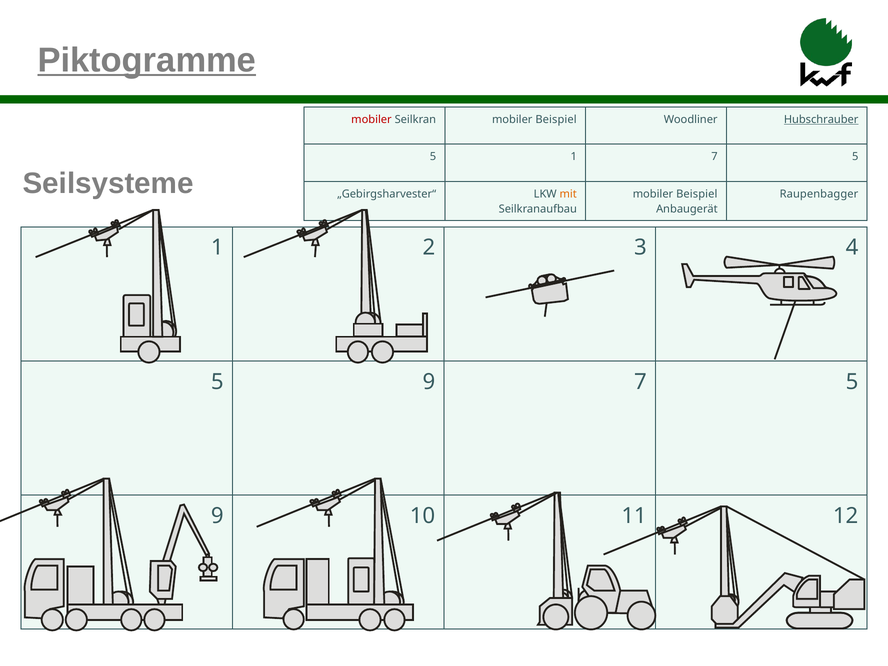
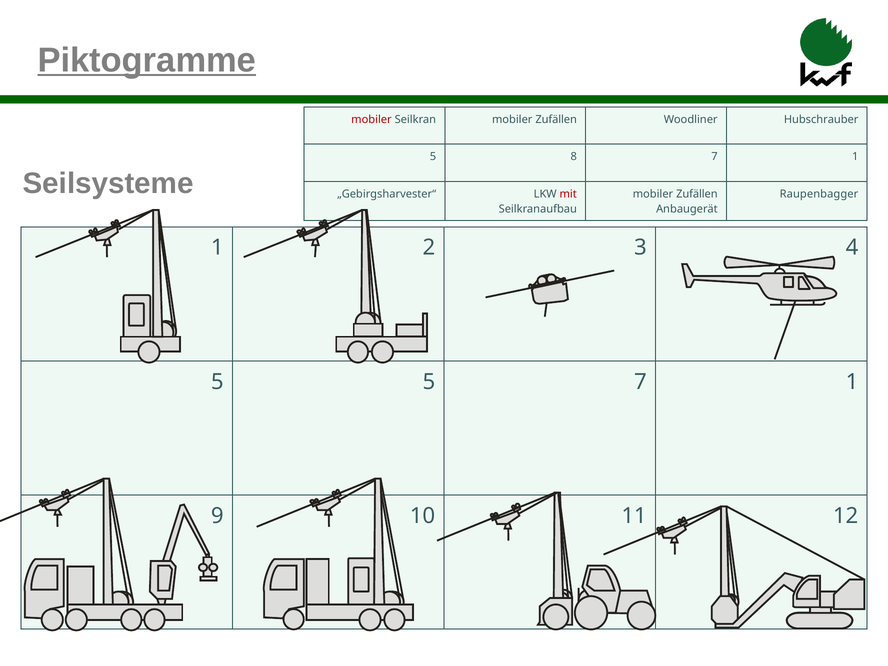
Seilkran mobiler Beispiel: Beispiel -> Zufällen (556, 119)
Hubschrauber underline: present -> none (821, 119)
5 1: 1 -> 8 (574, 157)
5: 5 -> 1 (855, 157)
mit colour: orange -> red (568, 194)
Beispiel: Beispiel -> Zufällen (697, 194)
9: 9 -> 5 (429, 382)
5: 5 -> 1 (852, 382)
